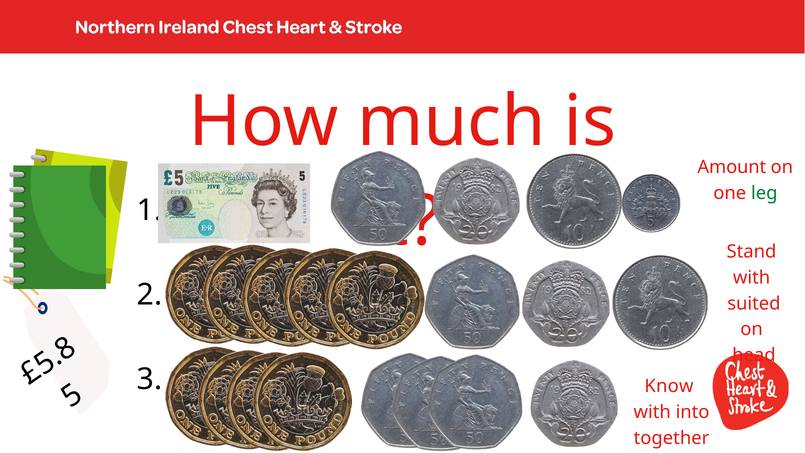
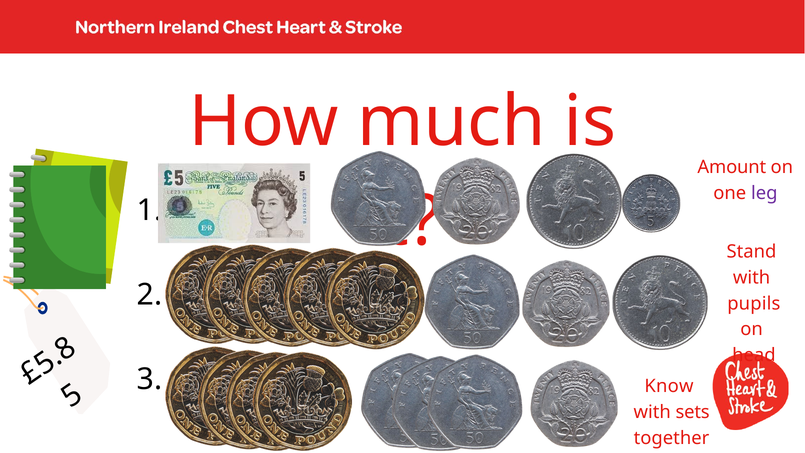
leg colour: green -> purple (764, 193)
suited: suited -> pupils (754, 303)
into: into -> sets (693, 412)
